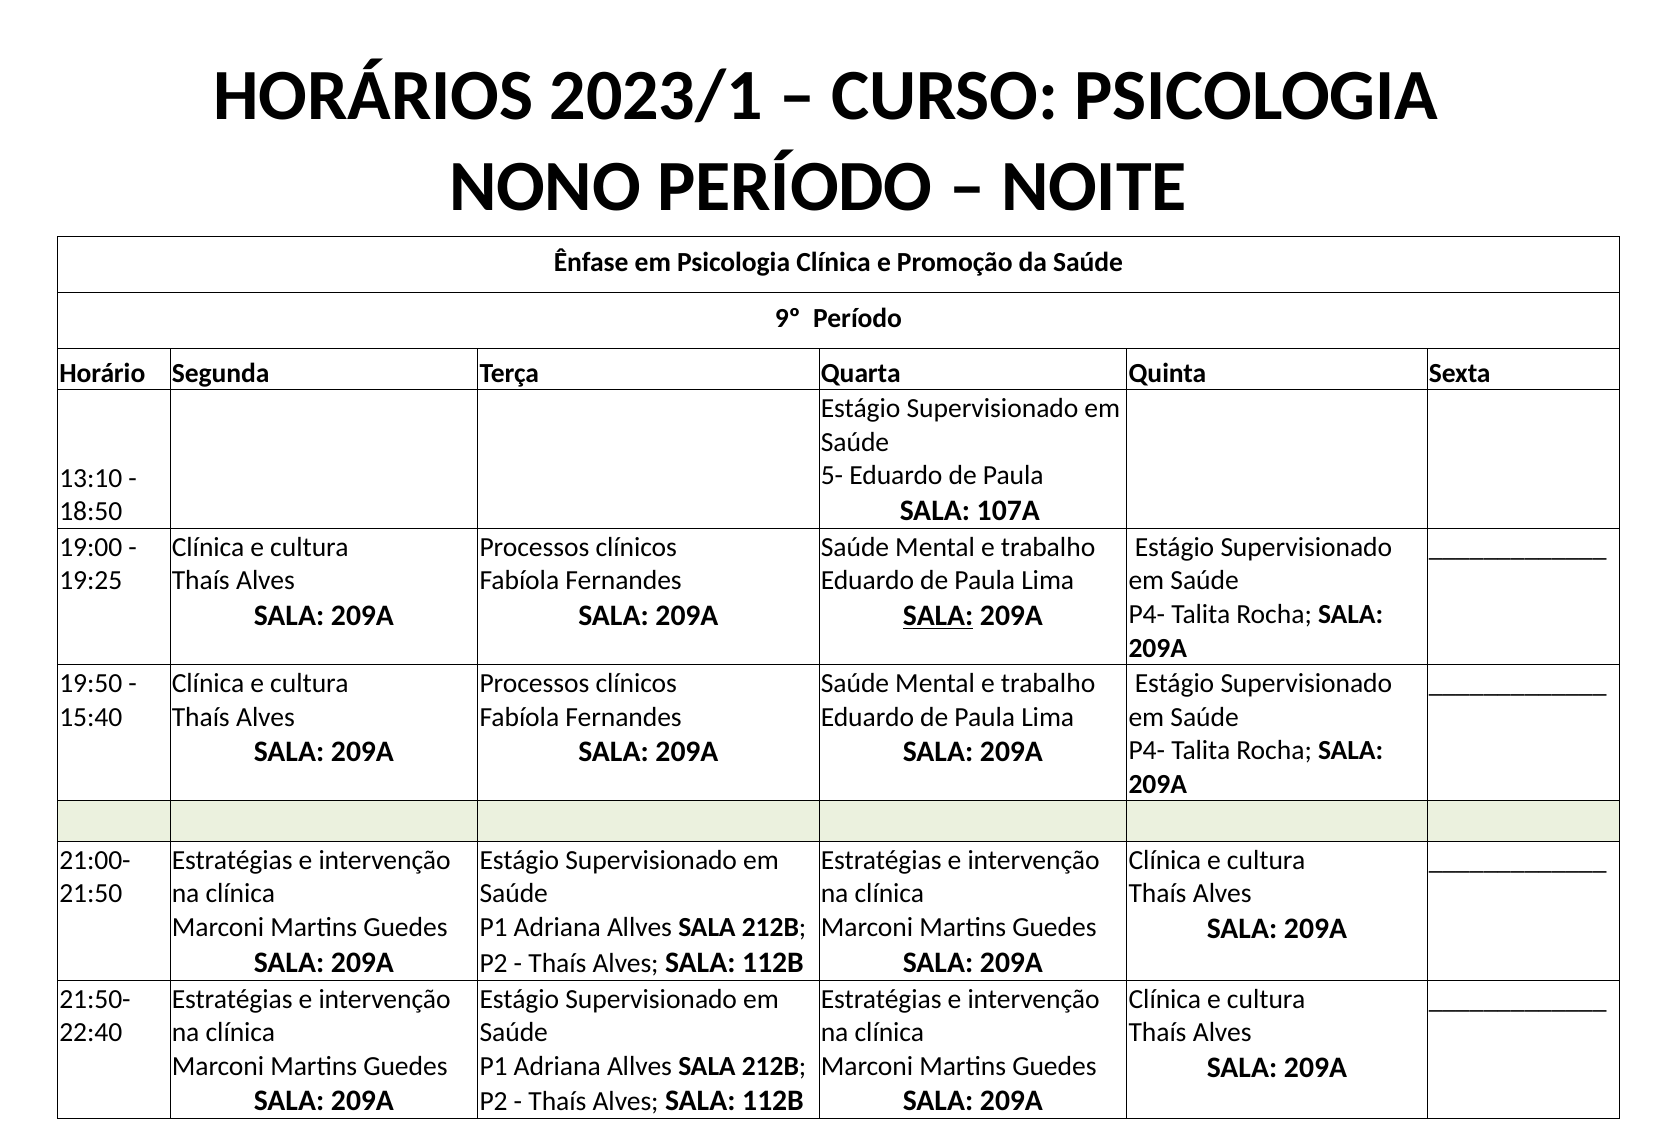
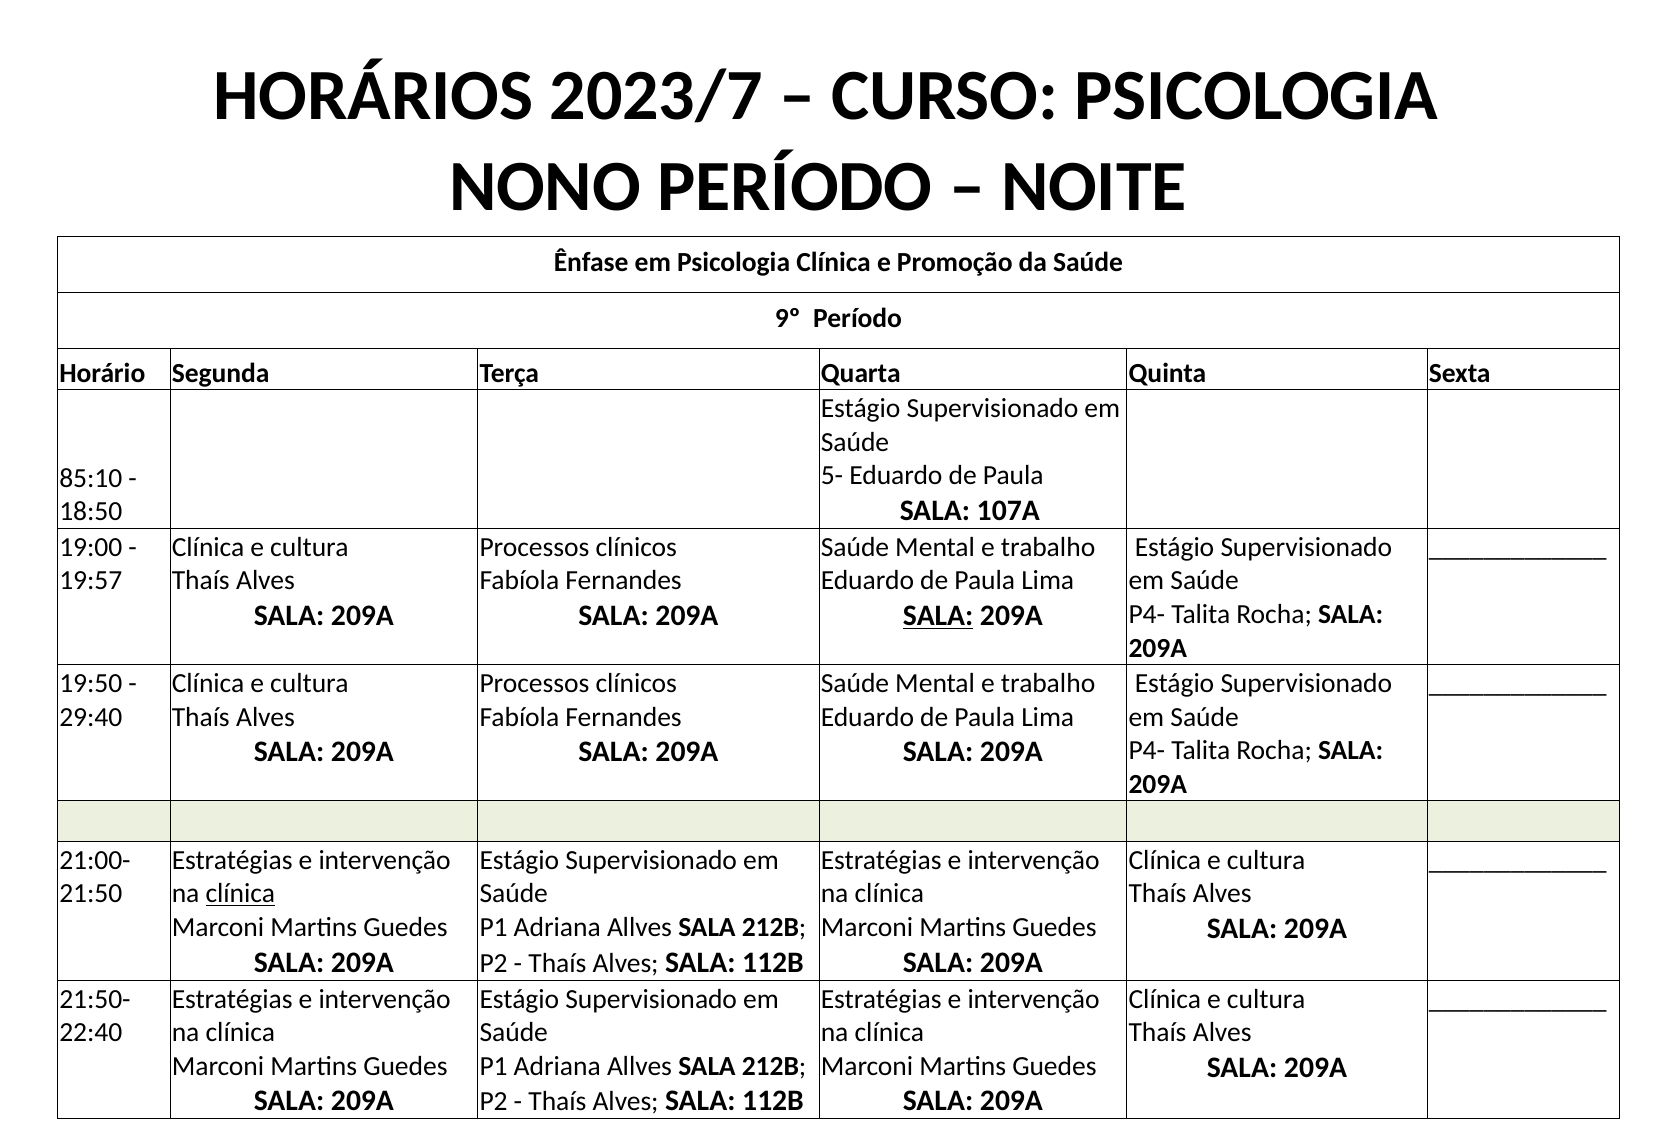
2023/1: 2023/1 -> 2023/7 (656, 95)
13:10: 13:10 -> 85:10 (91, 478)
19:25: 19:25 -> 19:57 (91, 580)
15:40: 15:40 -> 29:40 (91, 717)
clínica underline: none -> present (240, 893)
